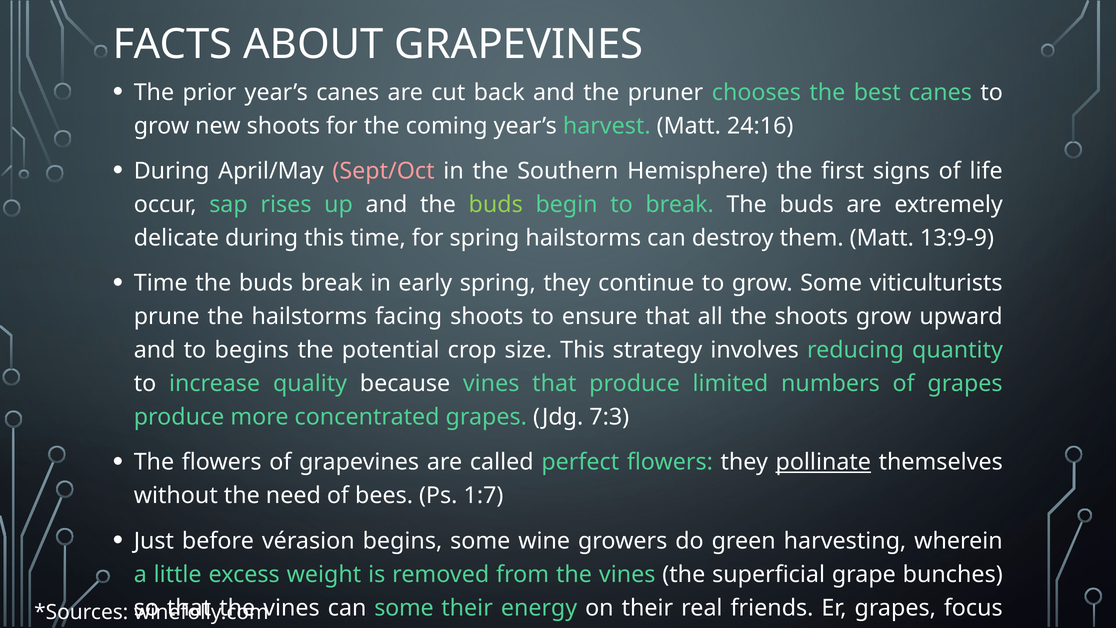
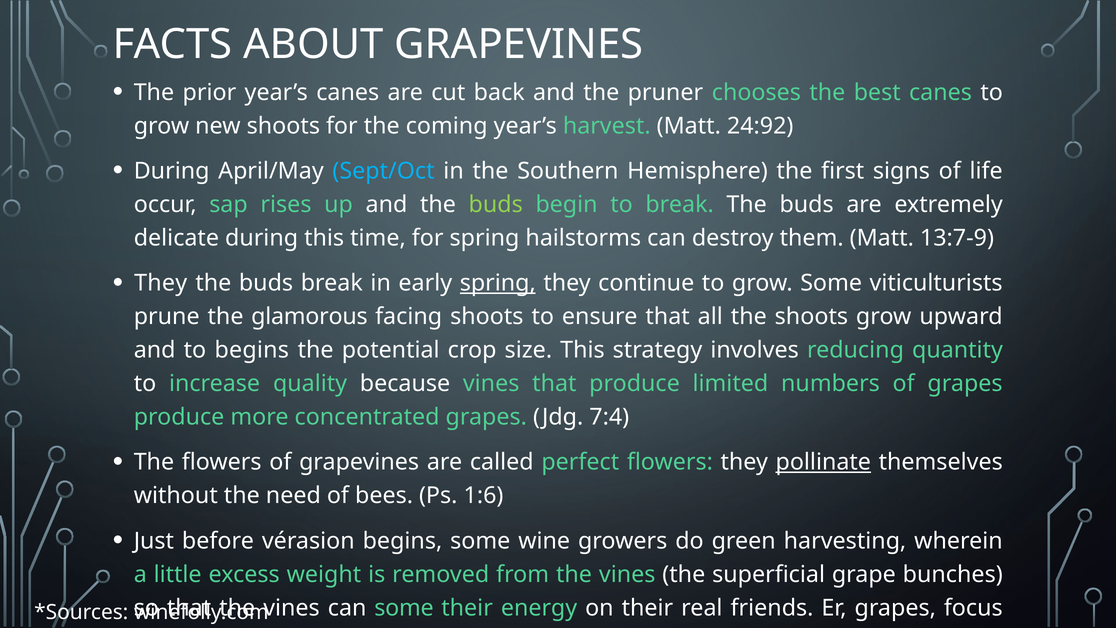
24:16: 24:16 -> 24:92 (760, 126)
Sept/Oct colour: pink -> light blue (384, 171)
13:9-9: 13:9-9 -> 13:7-9 (957, 238)
Time: Time -> They (161, 283)
spring underline: none -> present (498, 283)
the hailstorms: hailstorms -> glamorous (309, 317)
7:3: 7:3 -> 7:4 (609, 417)
1:7: 1:7 -> 1:6 (484, 496)
